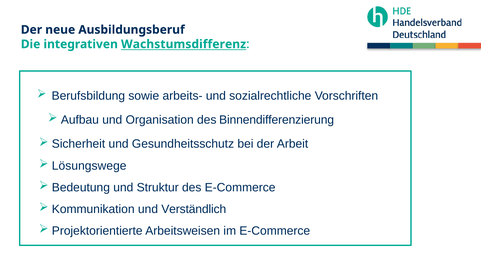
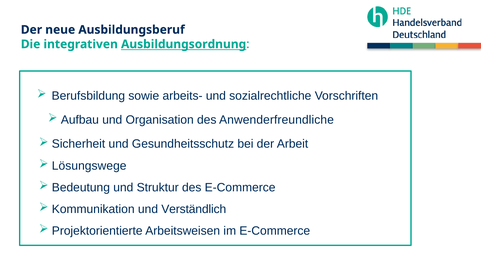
Wachstumsdifferenz: Wachstumsdifferenz -> Ausbildungsordnung (184, 44)
Binnendifferenzierung: Binnendifferenzierung -> Anwenderfreundliche (276, 120)
